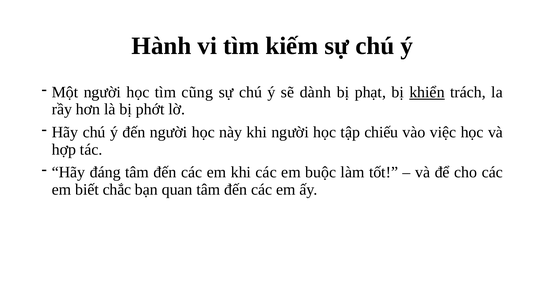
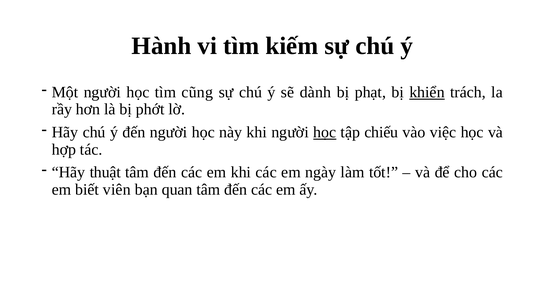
học underline: none -> present (325, 132)
đáng: đáng -> thuật (105, 172)
buộc: buộc -> ngày (321, 172)
chắc: chắc -> viên (117, 189)
